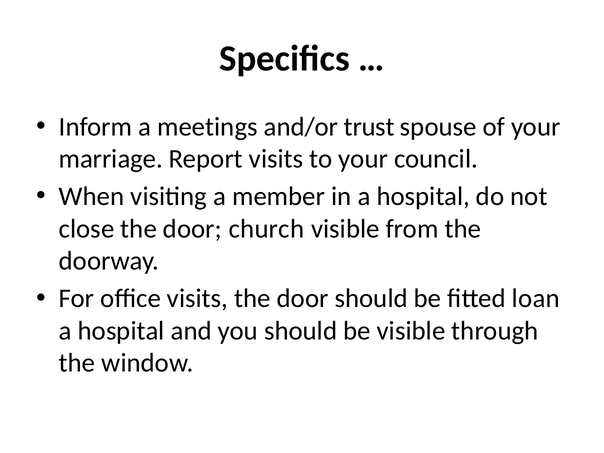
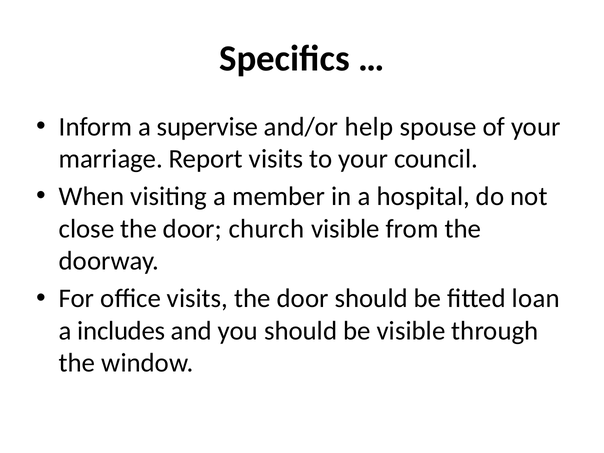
meetings: meetings -> supervise (208, 127)
trust: trust -> help (369, 127)
hospital: hospital -> includes (121, 331)
